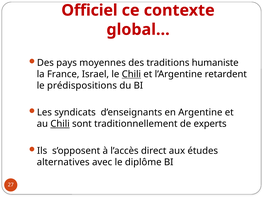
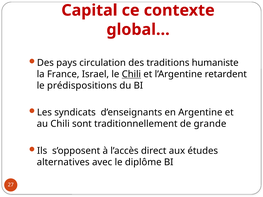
Officiel: Officiel -> Capital (89, 10)
moyennes: moyennes -> circulation (103, 63)
Chili underline: present -> none (60, 124)
experts: experts -> grande (210, 124)
